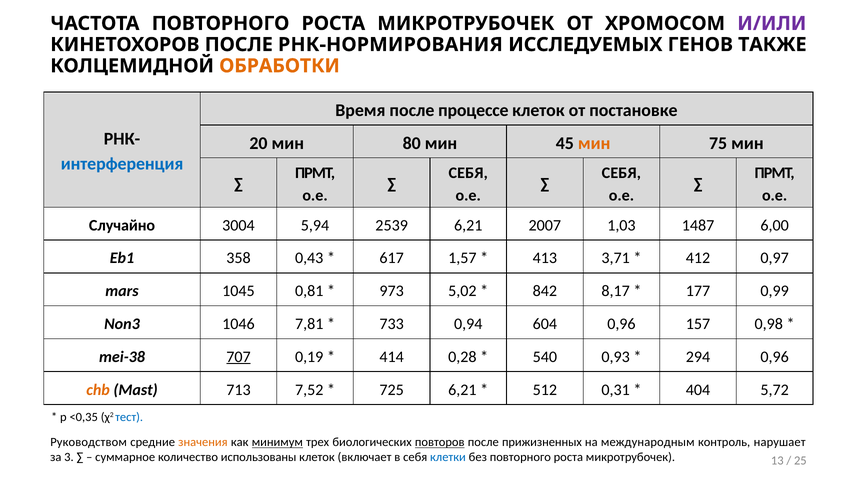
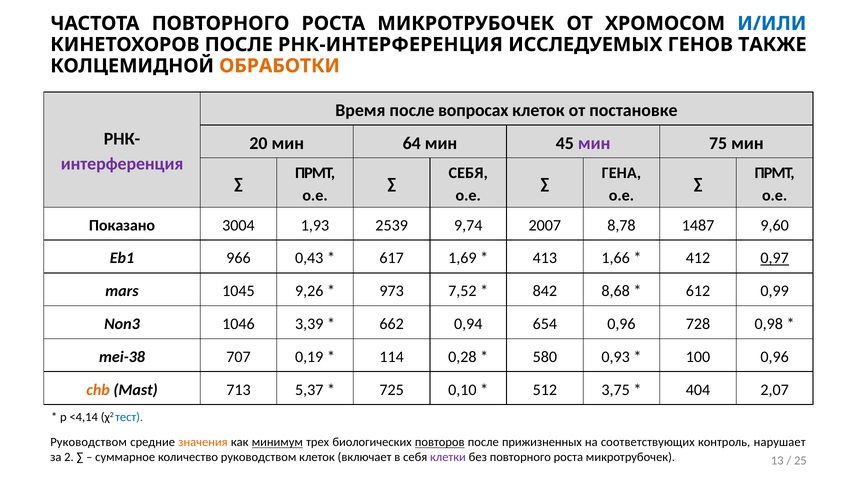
И/ИЛИ colour: purple -> blue (772, 23)
РНК-НОРМИРОВАНИЯ: РНК-НОРМИРОВАНИЯ -> РНК-ИНТЕРФЕРЕНЦИЯ (391, 45)
процессе: процессе -> вопросах (473, 110)
80: 80 -> 64 (412, 143)
мин colour: orange -> purple (594, 143)
интерференция colour: blue -> purple (122, 164)
СЕБЯ: СЕБЯ -> ГЕНА (621, 173)
Случайно: Случайно -> Показано (122, 225)
5,94: 5,94 -> 1,93 (315, 225)
2539 6,21: 6,21 -> 9,74 (468, 225)
1,03: 1,03 -> 8,78 (621, 225)
6,00: 6,00 -> 9,60 (775, 225)
358: 358 -> 966 (238, 258)
1,57: 1,57 -> 1,69 (462, 258)
3,71: 3,71 -> 1,66 (616, 258)
0,97 underline: none -> present (775, 258)
0,81: 0,81 -> 9,26 (309, 291)
5,02: 5,02 -> 7,52 (462, 291)
8,17: 8,17 -> 8,68 (616, 291)
177: 177 -> 612 (698, 291)
7,81: 7,81 -> 3,39 (309, 324)
733: 733 -> 662 (392, 324)
604: 604 -> 654 (545, 324)
157: 157 -> 728 (698, 324)
707 underline: present -> none (238, 357)
414: 414 -> 114 (392, 357)
540: 540 -> 580 (545, 357)
294: 294 -> 100 (698, 357)
7,52: 7,52 -> 5,37 (309, 390)
725 6,21: 6,21 -> 0,10 (462, 390)
0,31: 0,31 -> 3,75 (616, 390)
5,72: 5,72 -> 2,07 (775, 390)
<0,35: <0,35 -> <4,14 (84, 417)
международным: международным -> соответствующих (648, 442)
3: 3 -> 2 (69, 457)
количество использованы: использованы -> руководством (259, 457)
клетки colour: blue -> purple (448, 457)
